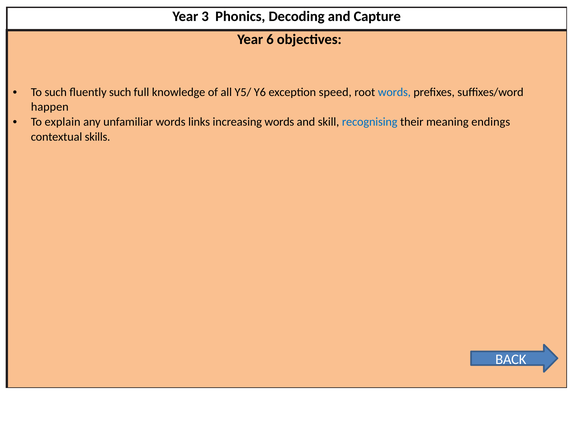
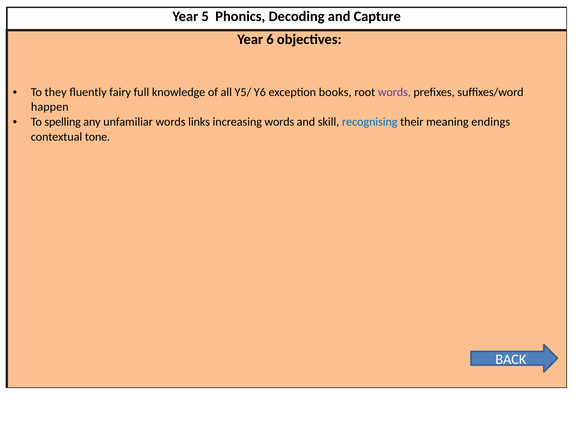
3: 3 -> 5 (205, 16)
To such: such -> they (56, 92)
fluently such: such -> fairy (120, 92)
speed: speed -> books (335, 92)
words colour: blue -> purple (394, 92)
explain: explain -> spelling (63, 122)
skills: skills -> tone (97, 137)
